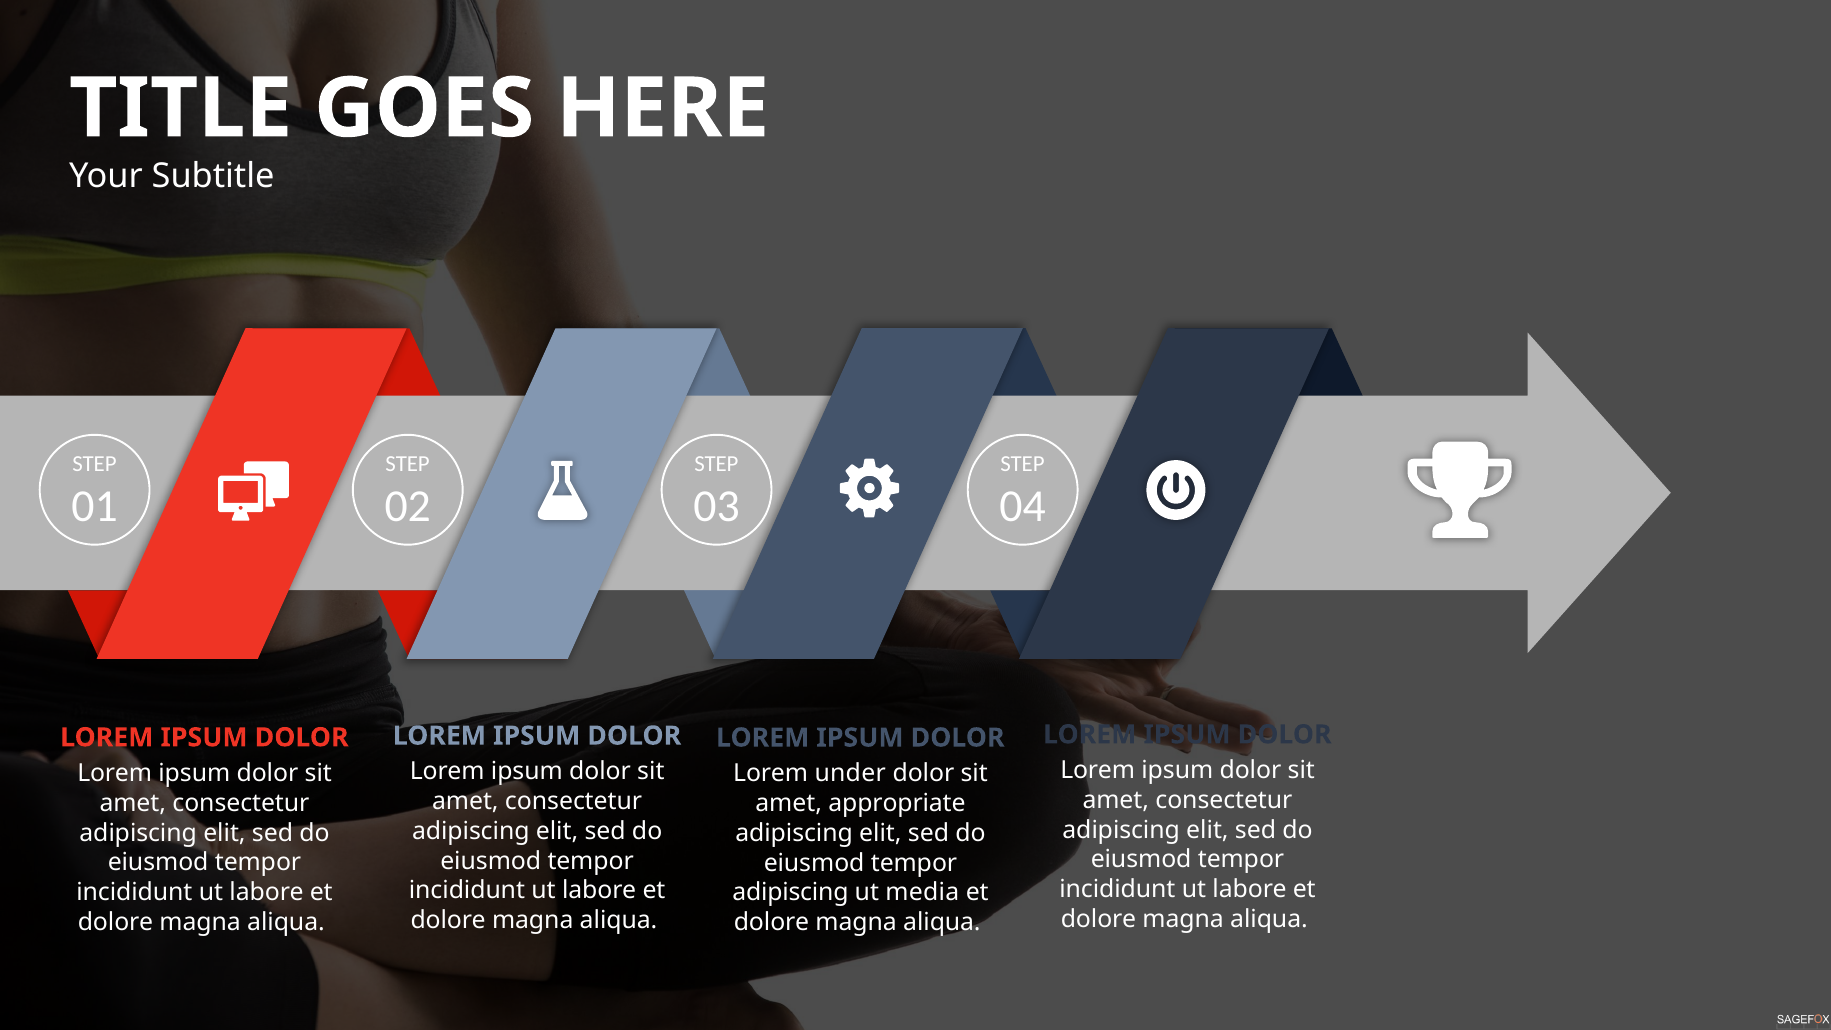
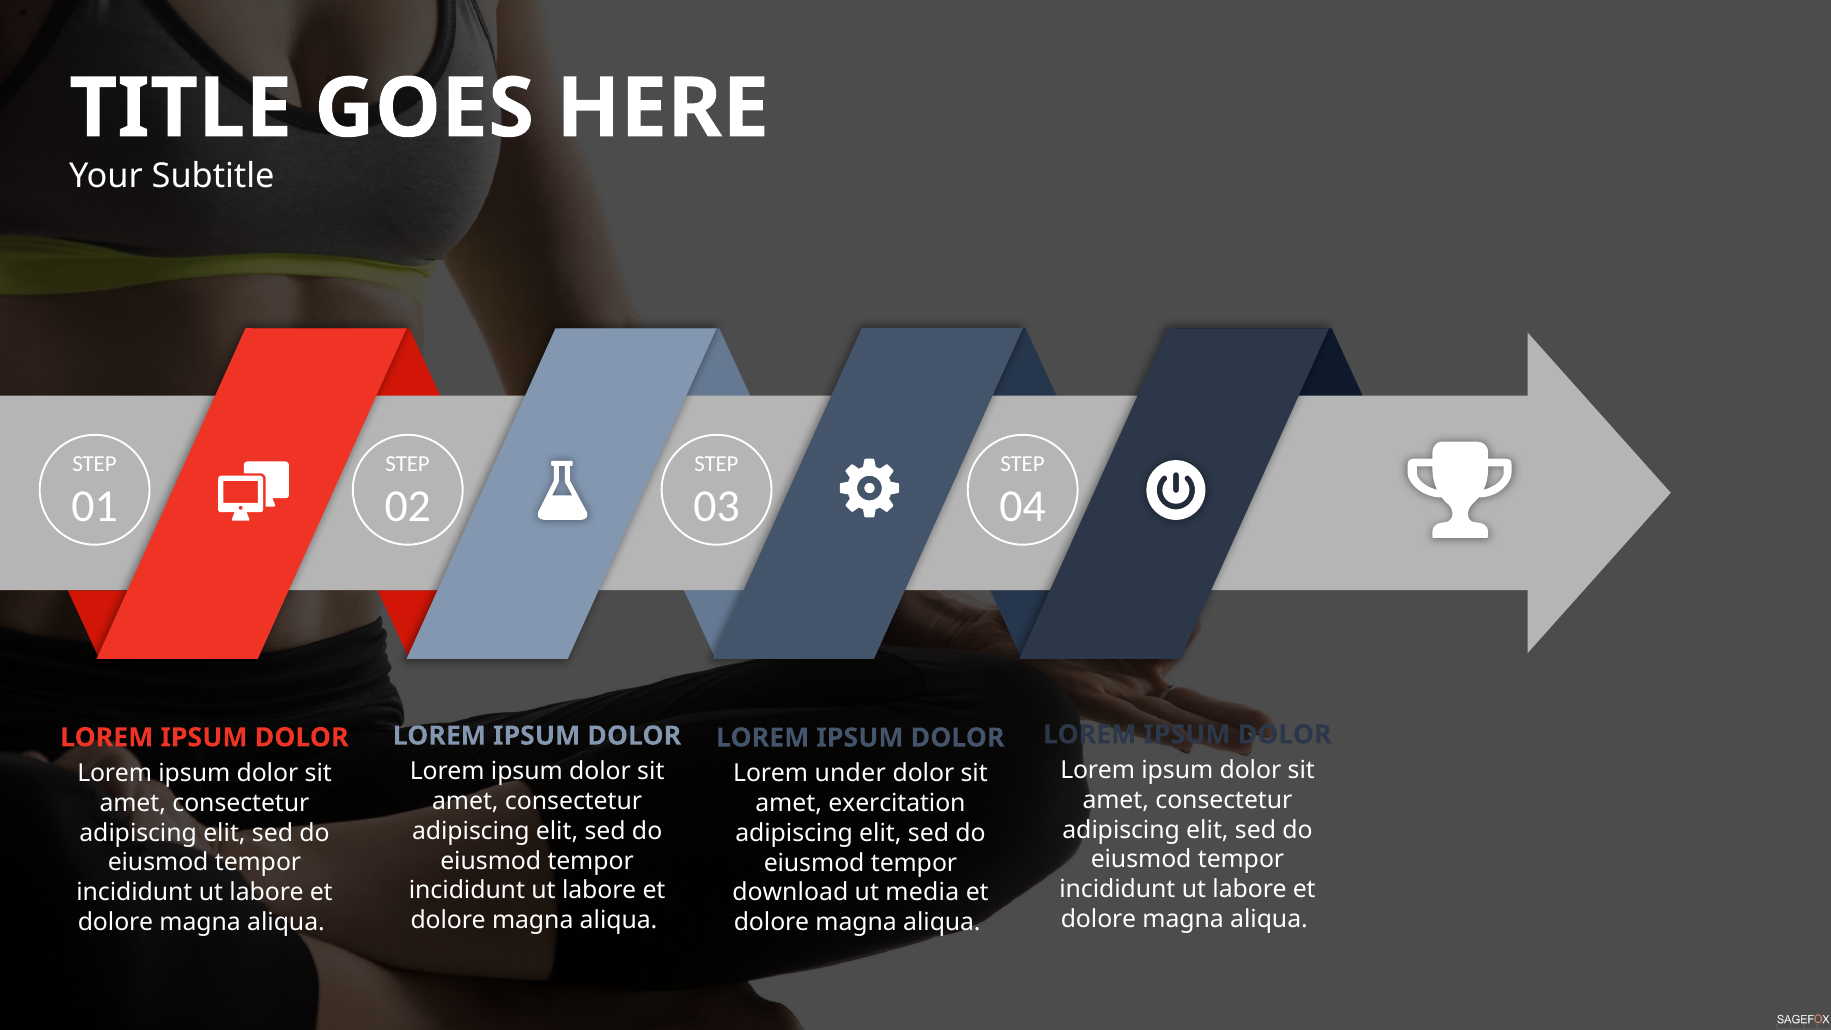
appropriate: appropriate -> exercitation (897, 803)
adipiscing: adipiscing -> download (790, 893)
